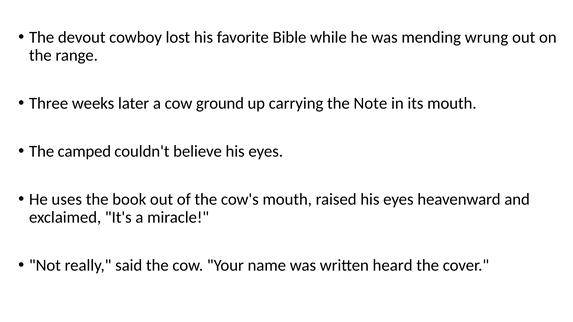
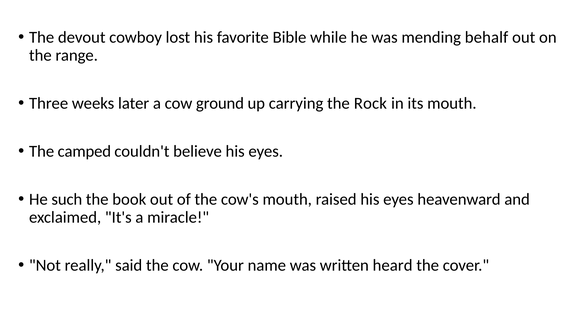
wrung: wrung -> behalf (487, 37)
Note: Note -> Rock (370, 103)
uses: uses -> such (67, 199)
